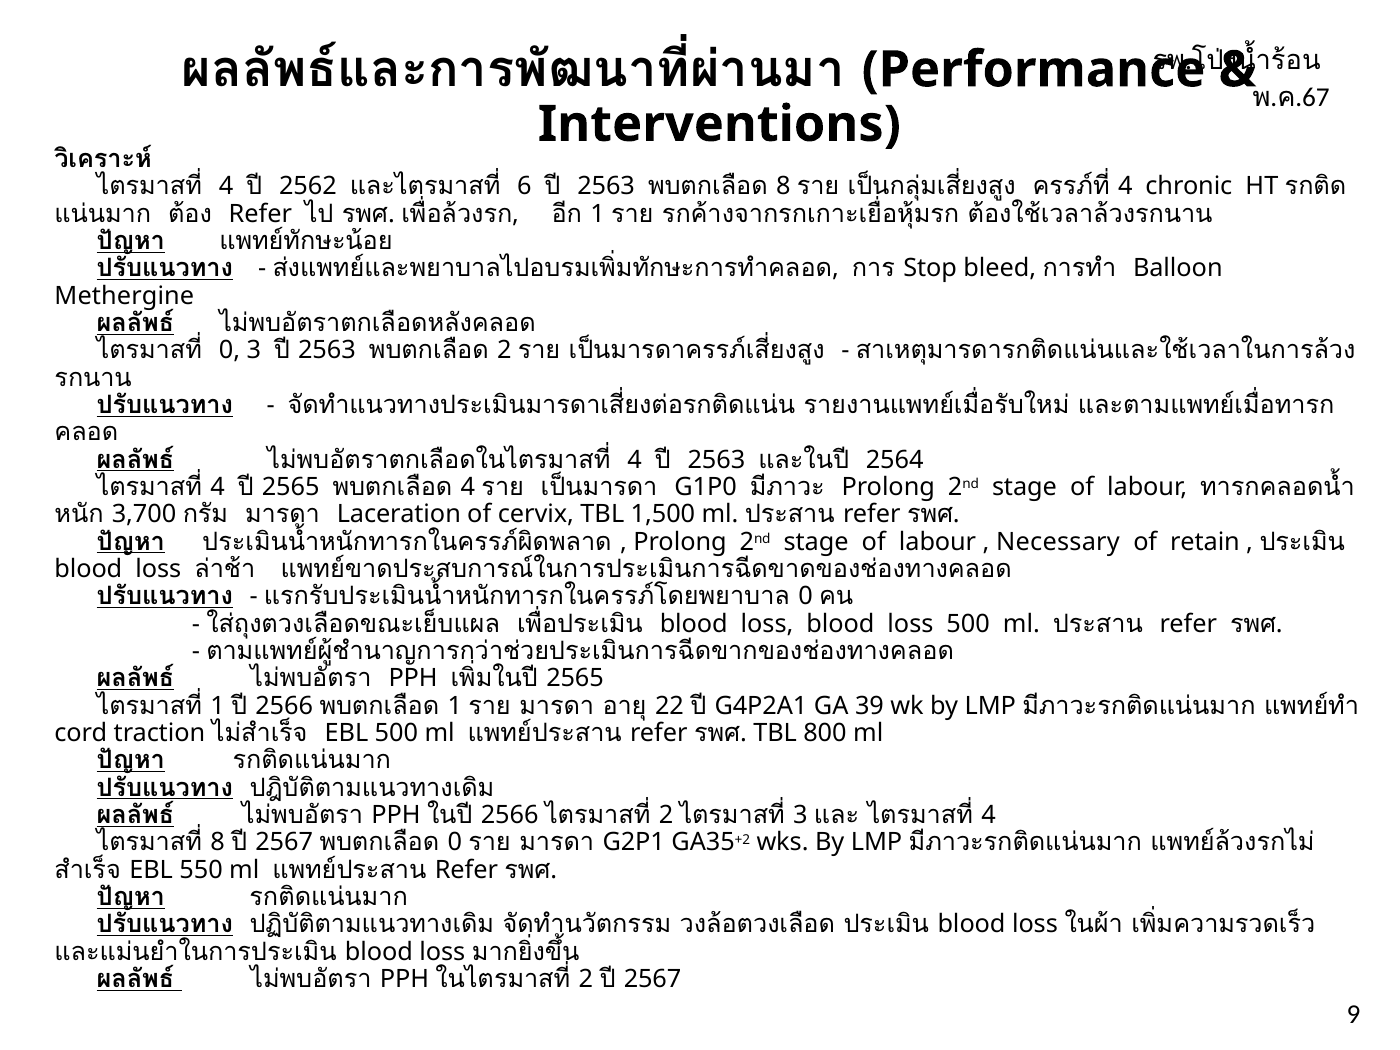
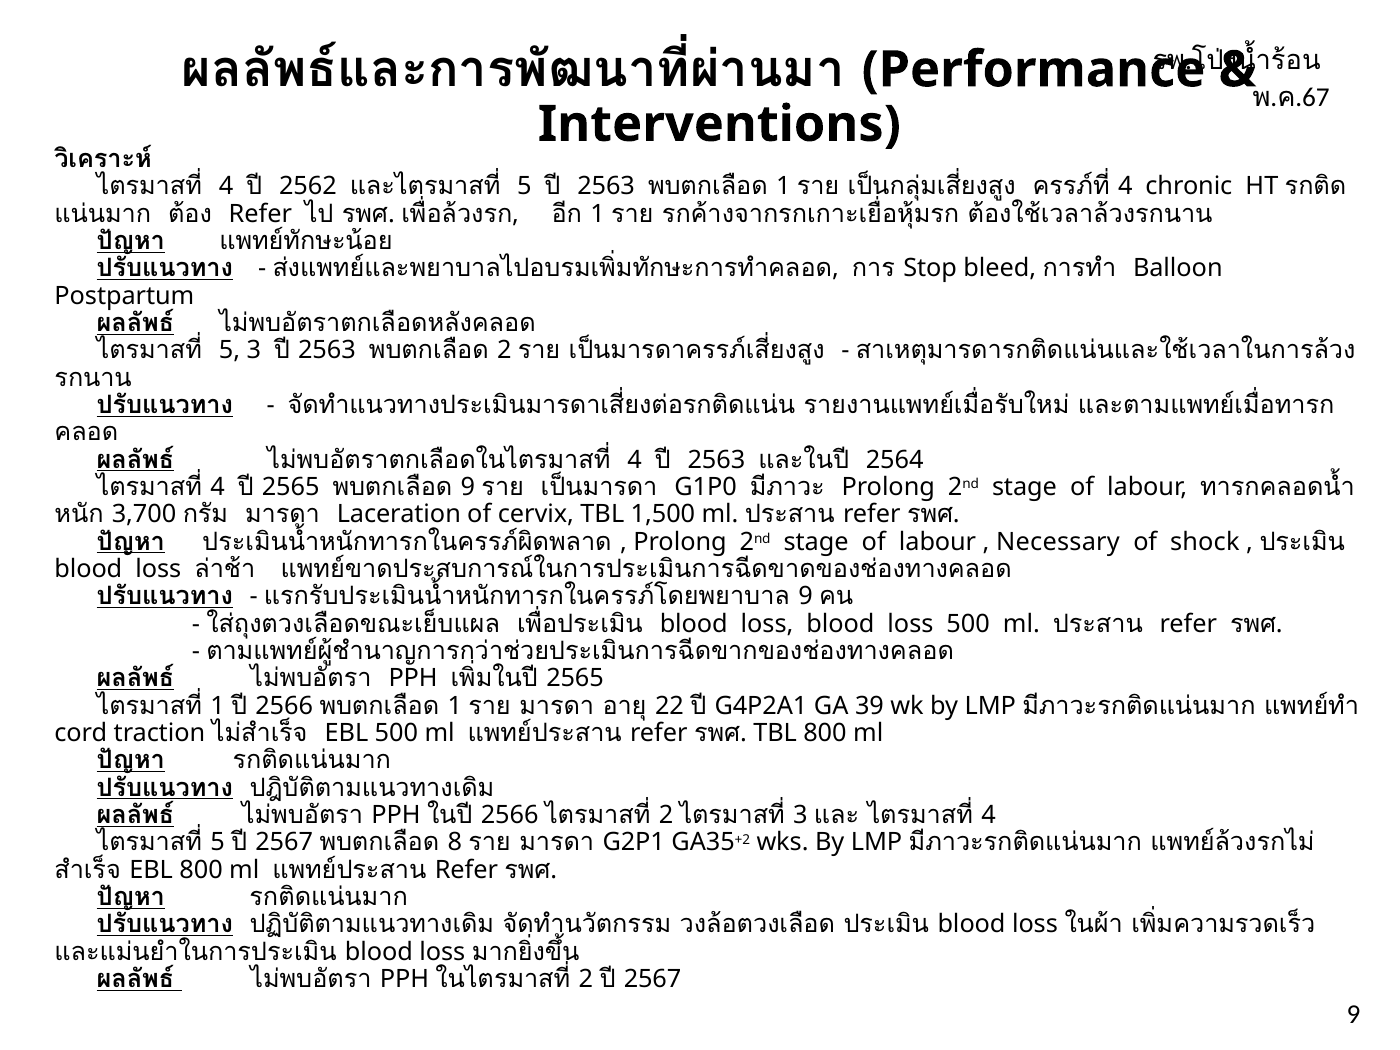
6: 6 -> 5 (524, 186)
8: 8 -> 1 (783, 186)
Methergine: Methergine -> Postpartum (124, 296)
0: 0 -> 5 (229, 351)
4: 4 -> 9 (468, 487)
retain: retain -> shock (1205, 542)
0: 0 -> 9 (806, 597)
8: 8 -> 5 (218, 843)
0: 0 -> 8 (455, 843)
EBL 550: 550 -> 800 (201, 870)
